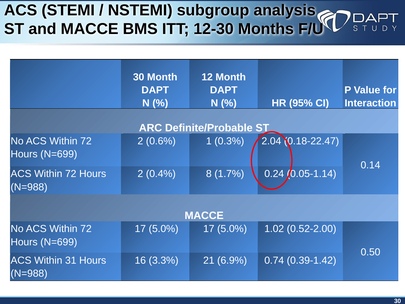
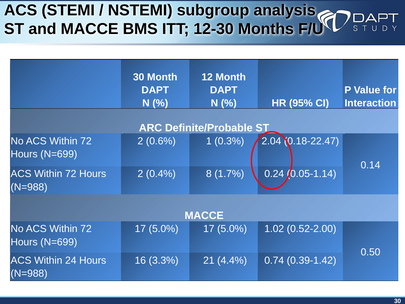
31: 31 -> 24 (71, 260)
6.9%: 6.9% -> 4.4% (232, 260)
